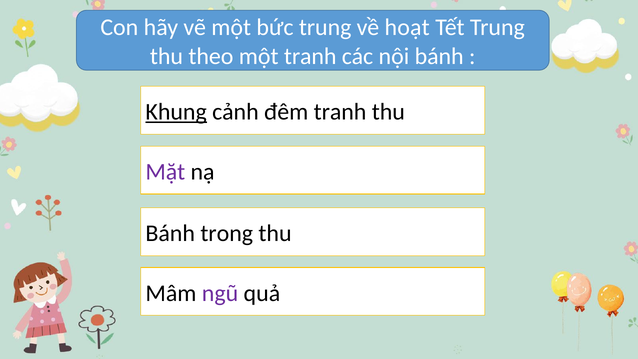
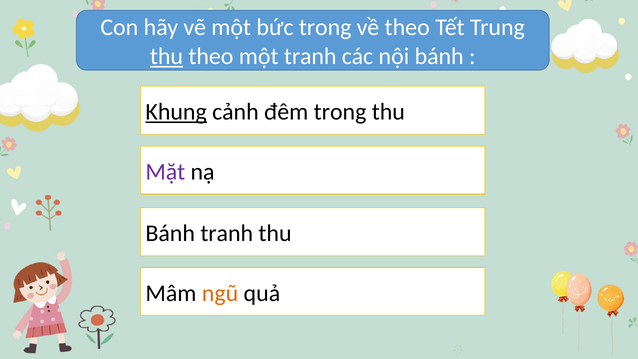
bức trung: trung -> trong (325, 28)
về hoạt: hoạt -> theo (407, 28)
thu underline: none -> present (166, 56)
đêm tranh: tranh -> trong (340, 112)
Bánh trong: trong -> tranh (227, 233)
ngũ colour: purple -> orange (220, 293)
